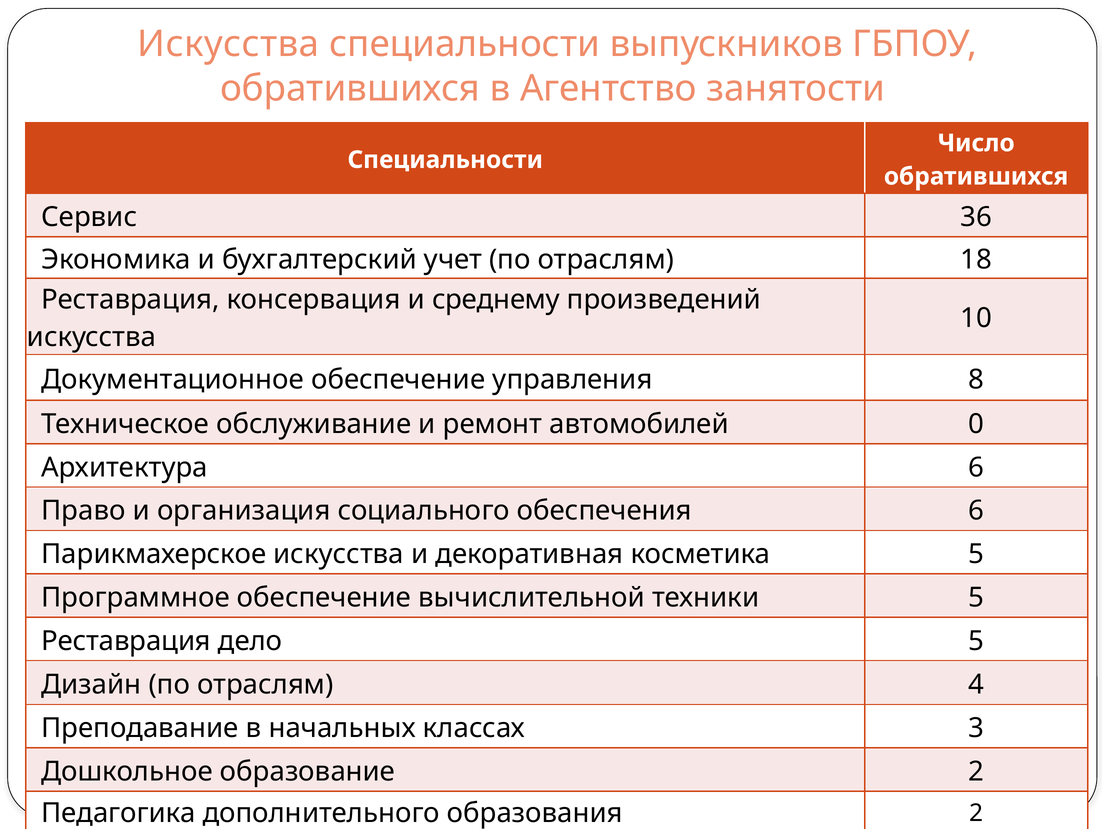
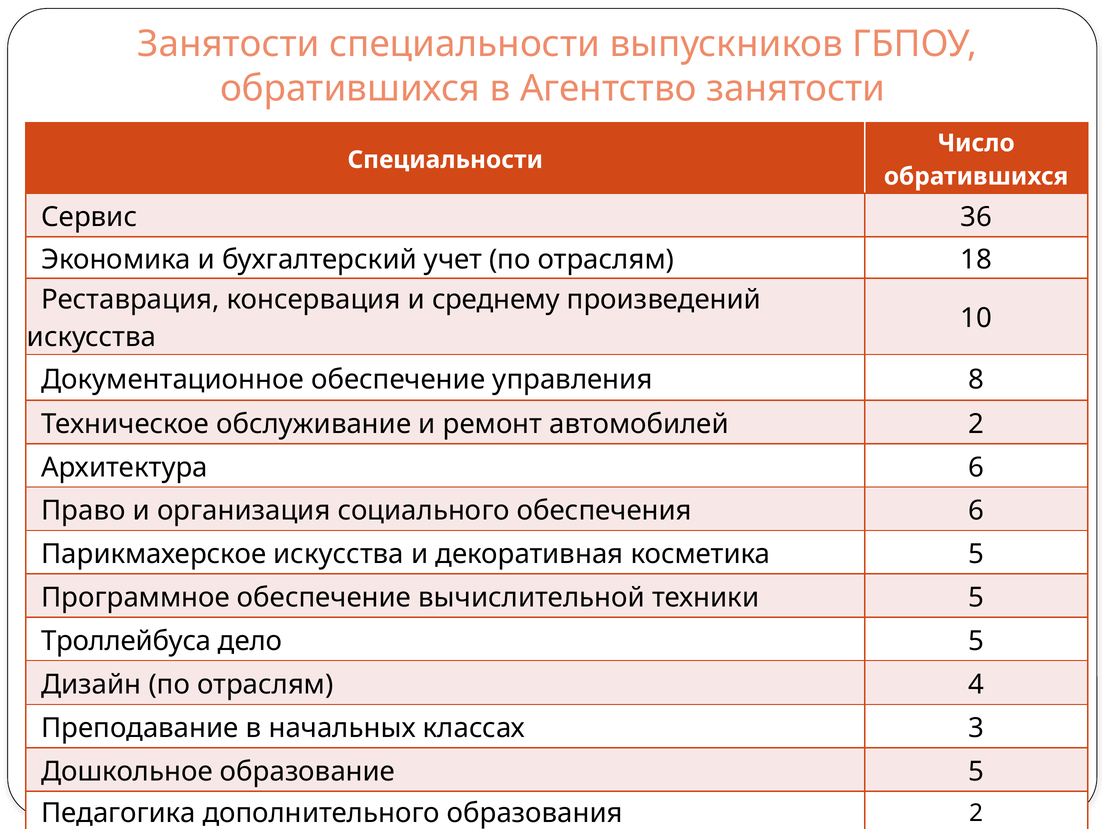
Искусства: Искусства -> Занятости (229, 44)
автомобилей 0: 0 -> 2 (976, 424)
Реставрация: Реставрация -> Троллейбуса (126, 641)
образование 2: 2 -> 5 (976, 771)
